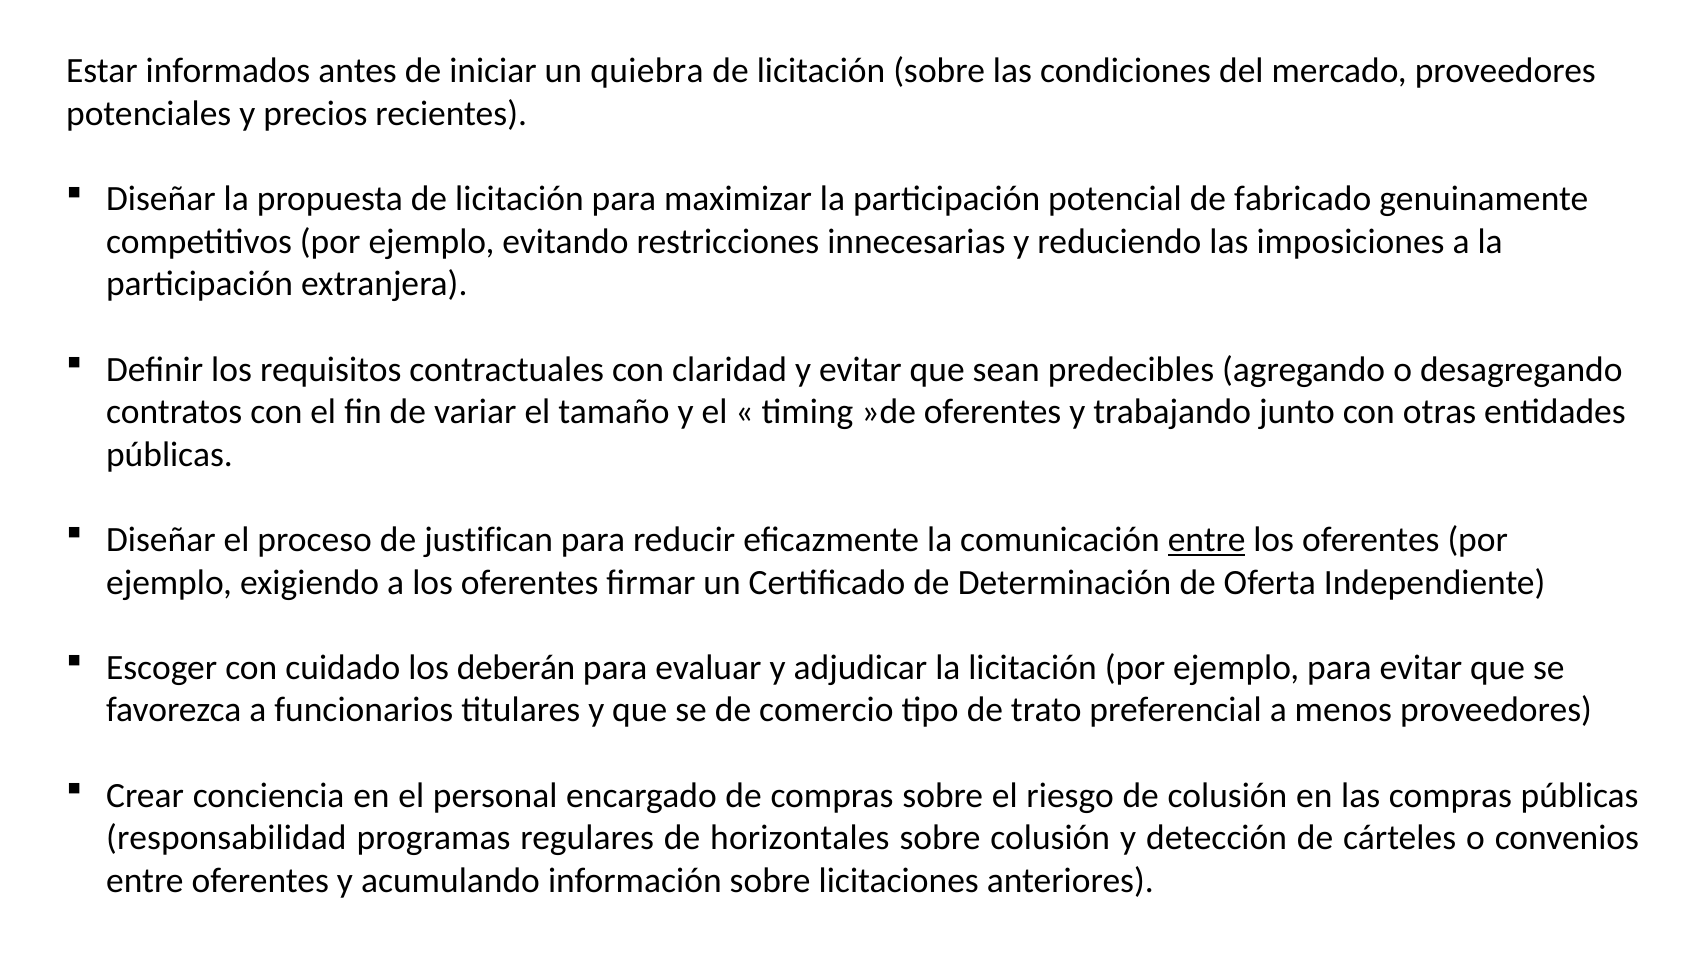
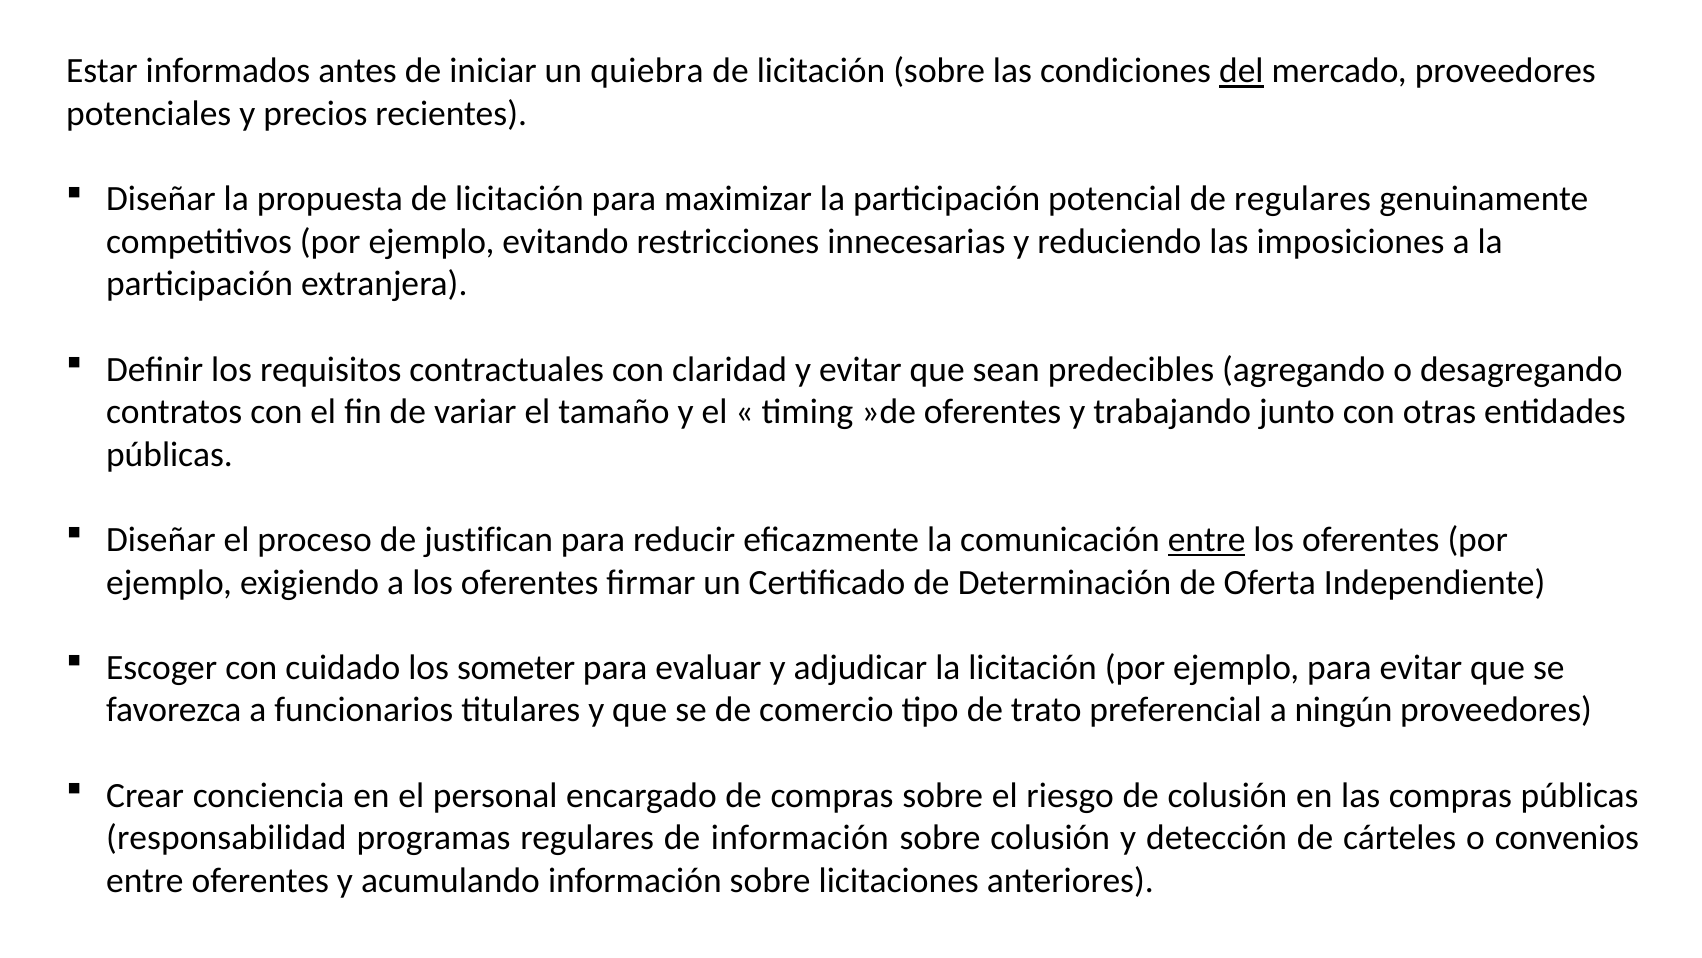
del underline: none -> present (1241, 71)
de fabricado: fabricado -> regulares (1303, 199)
deberán: deberán -> someter (516, 667)
menos: menos -> ningún (1344, 710)
de horizontales: horizontales -> información (800, 837)
